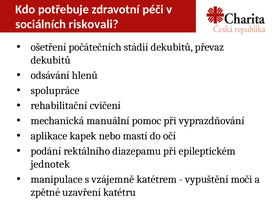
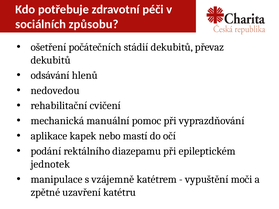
riskovali: riskovali -> způsobu (94, 24)
spolupráce: spolupráce -> nedovedou (55, 91)
